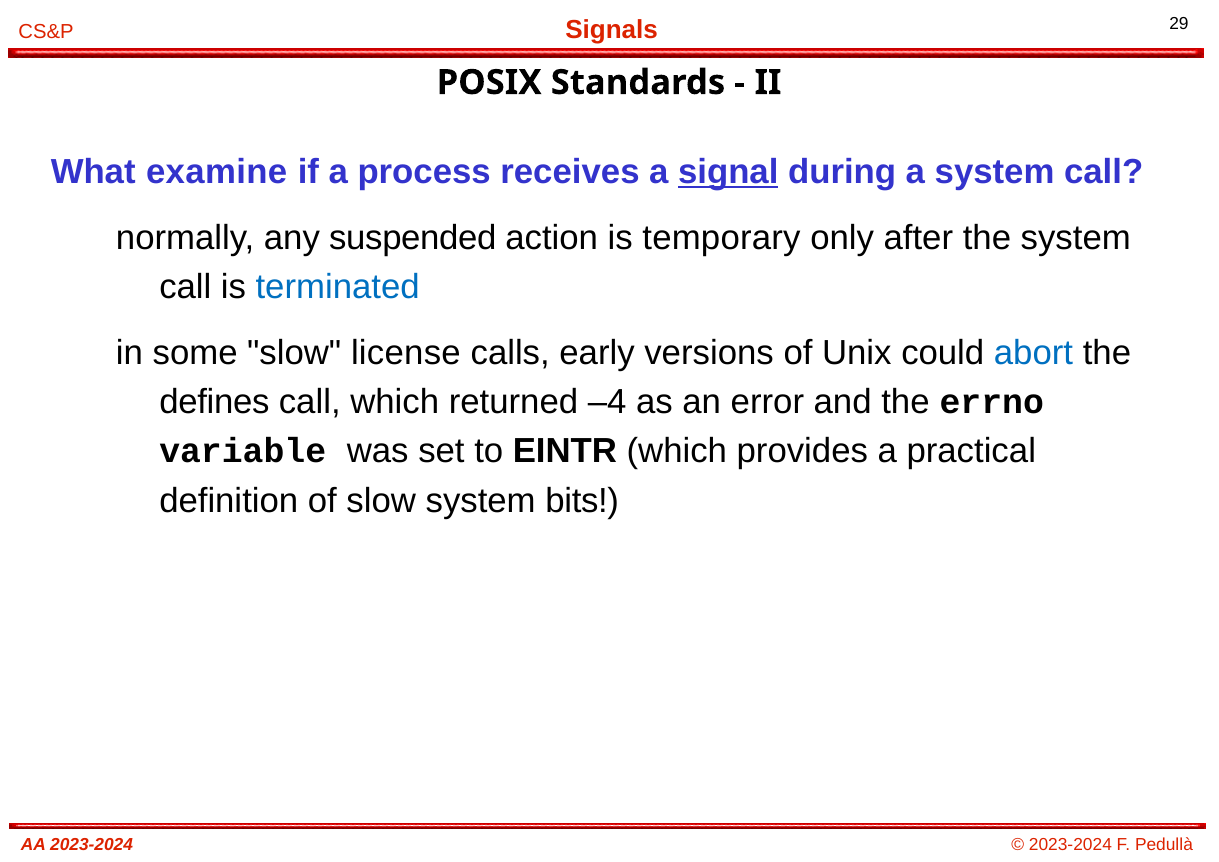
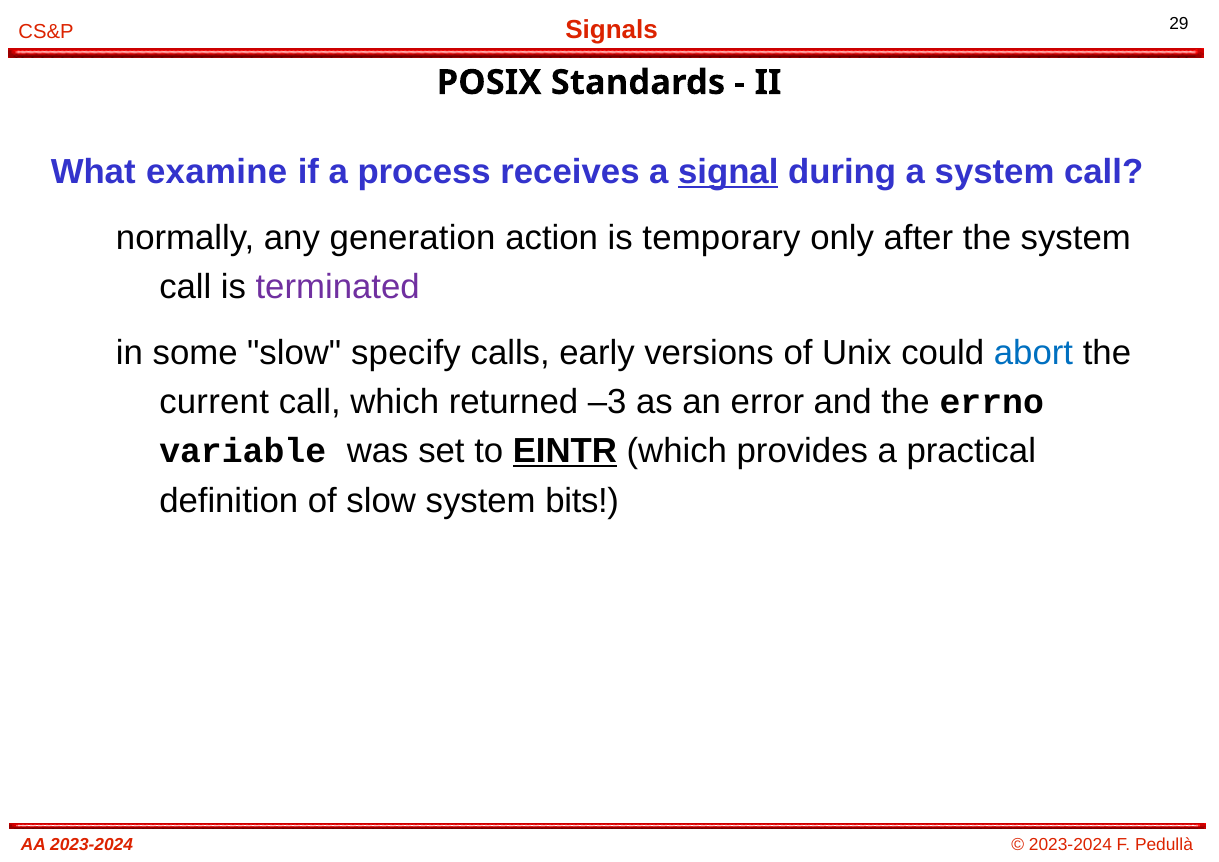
suspended: suspended -> generation (413, 238)
terminated colour: blue -> purple (338, 287)
license: license -> specify (406, 353)
defines: defines -> current (214, 402)
–4: –4 -> –3 (607, 402)
EINTR underline: none -> present (565, 451)
